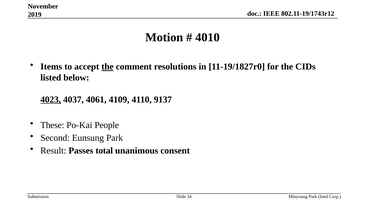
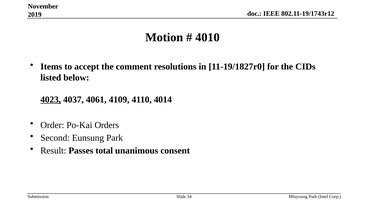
the underline: present -> none (107, 67)
9137: 9137 -> 4014 (163, 100)
These: These -> Order (52, 125)
People: People -> Orders (107, 125)
